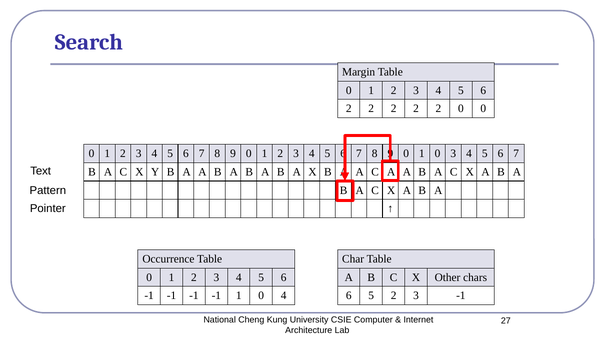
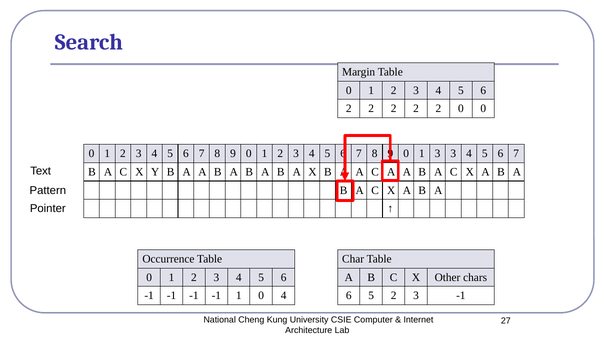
0 1 0: 0 -> 3 (438, 153)
